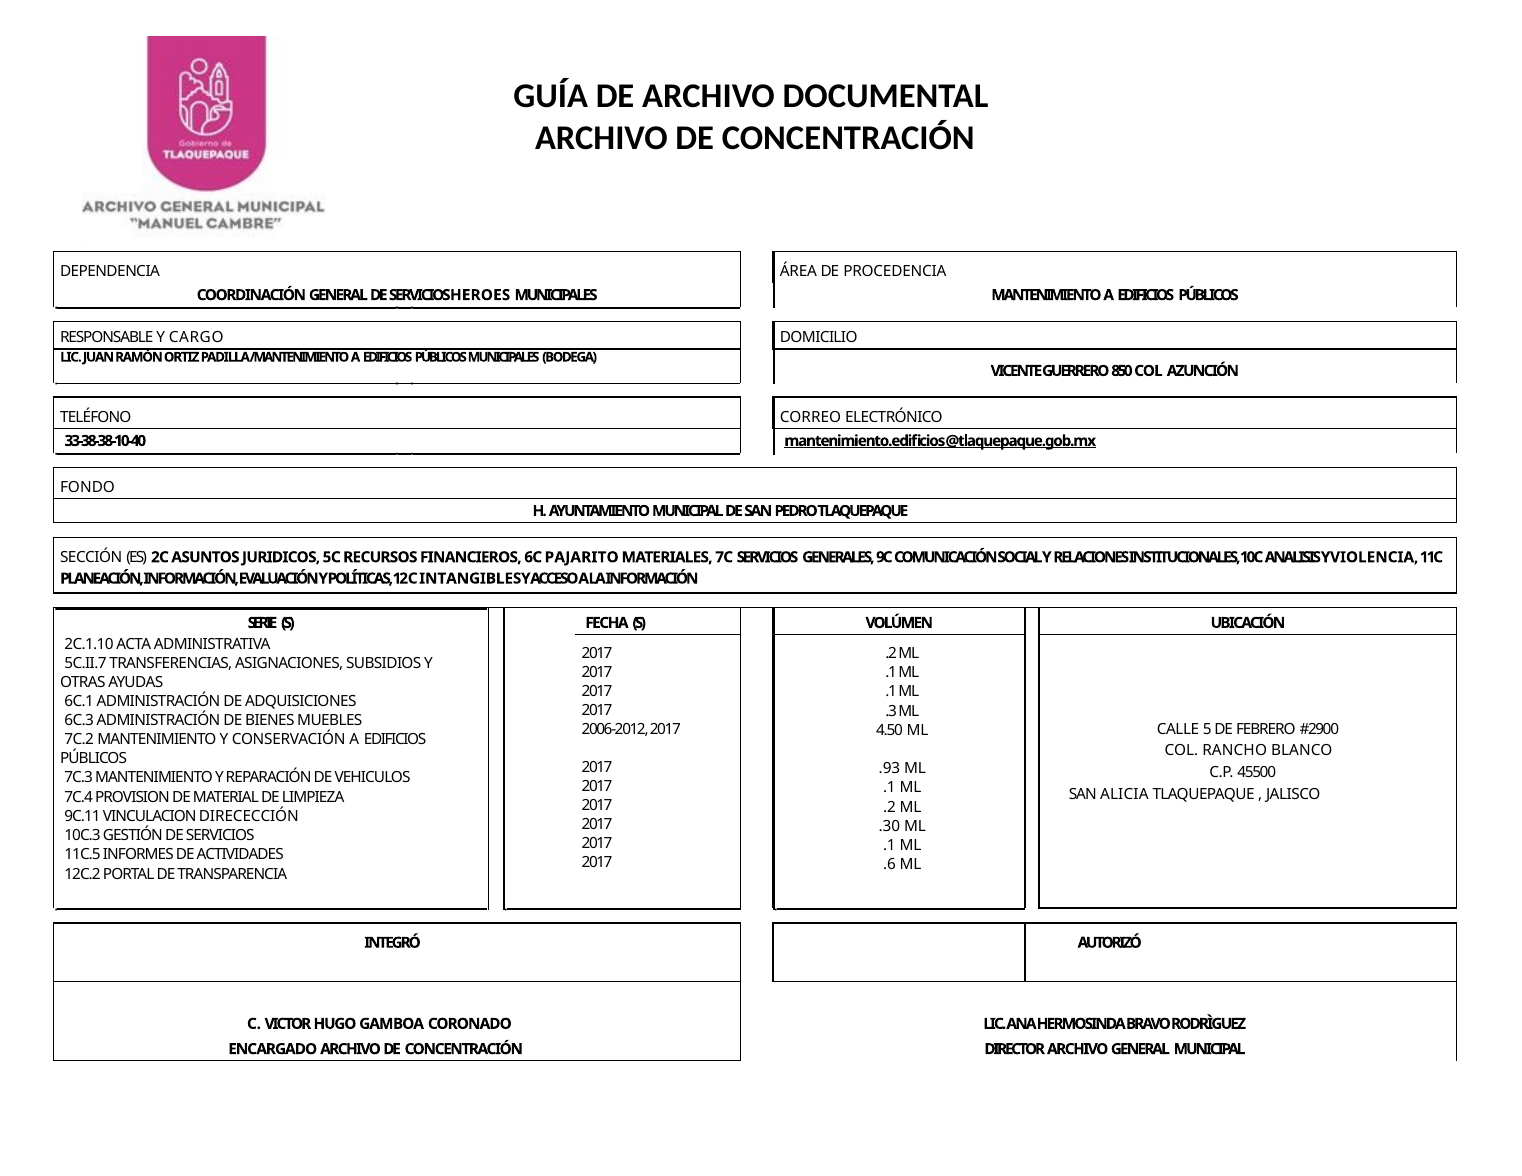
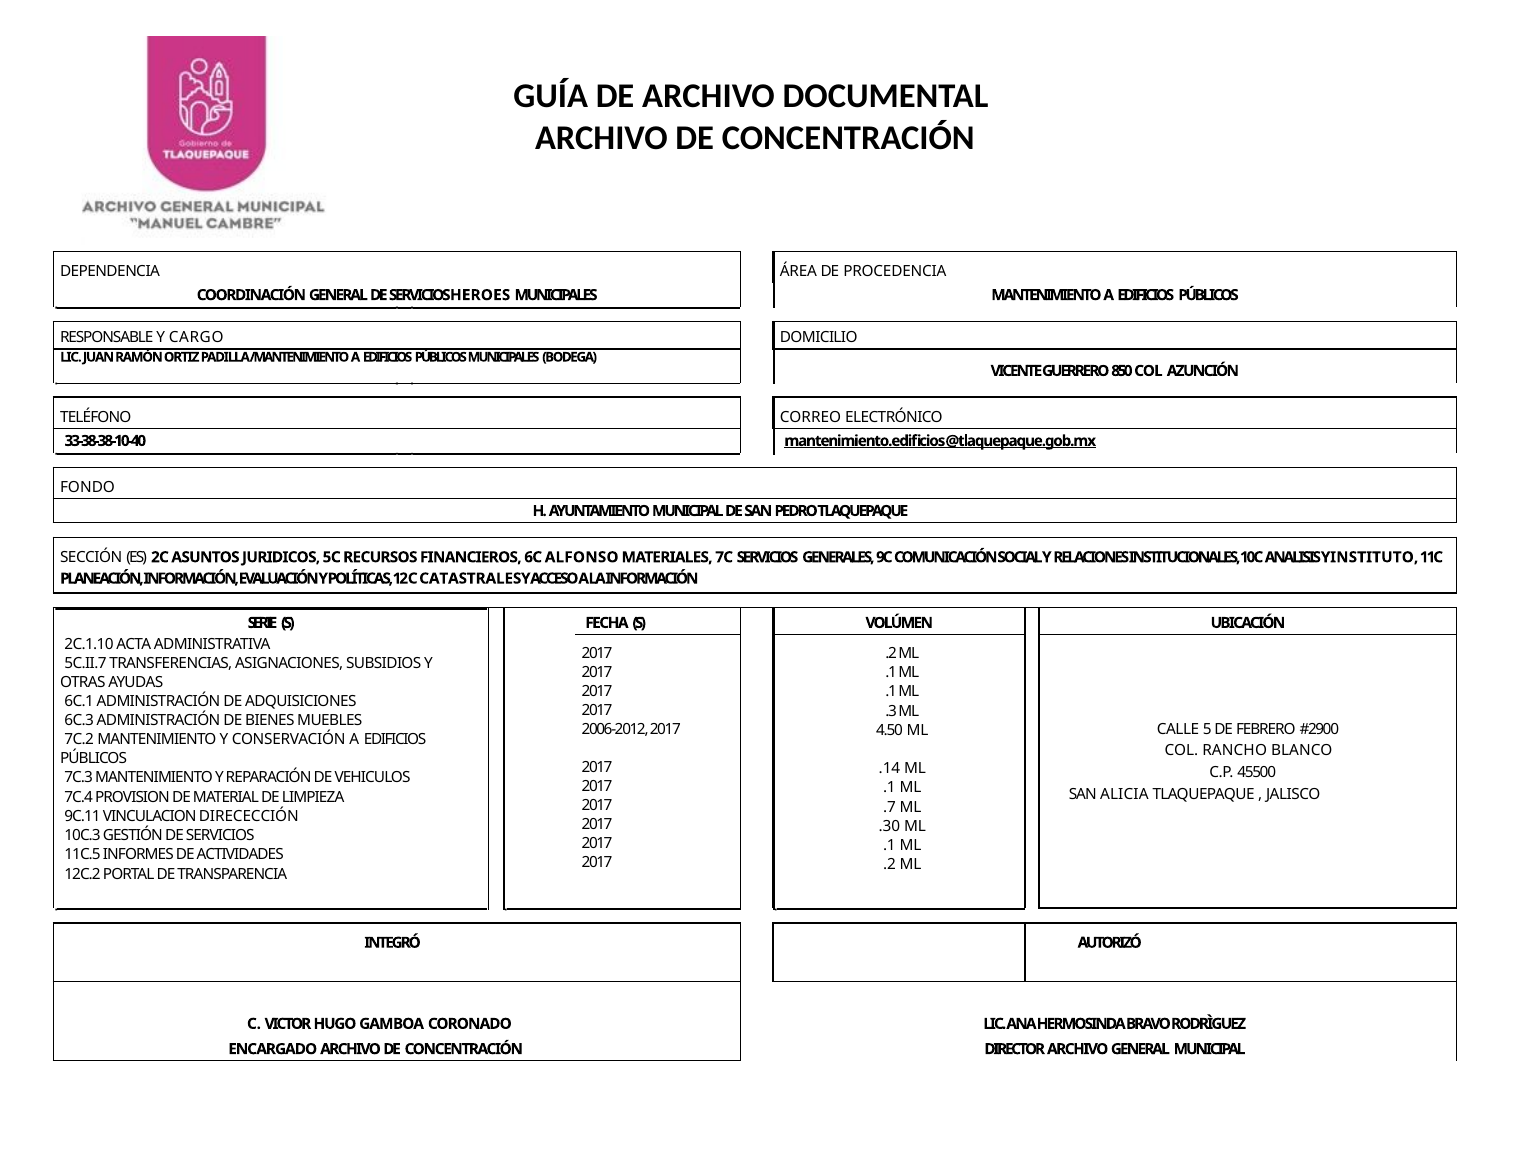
PAJARITO: PAJARITO -> ALFONSO (582, 557)
VIOLENCIA: VIOLENCIA -> INSTITUTO (1374, 557)
INTANGIBLES: INTANGIBLES -> CATASTRALES (470, 579)
.93: .93 -> .14 (889, 769)
.2: .2 -> .7 (889, 807)
.6: .6 -> .2 (889, 865)
